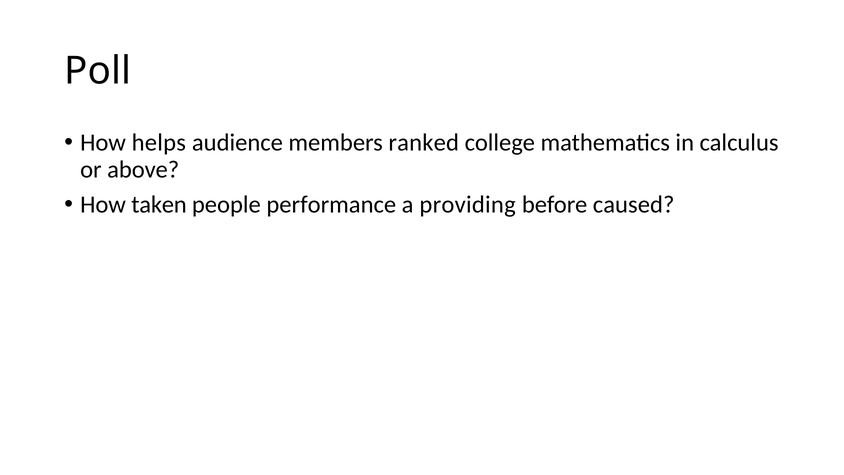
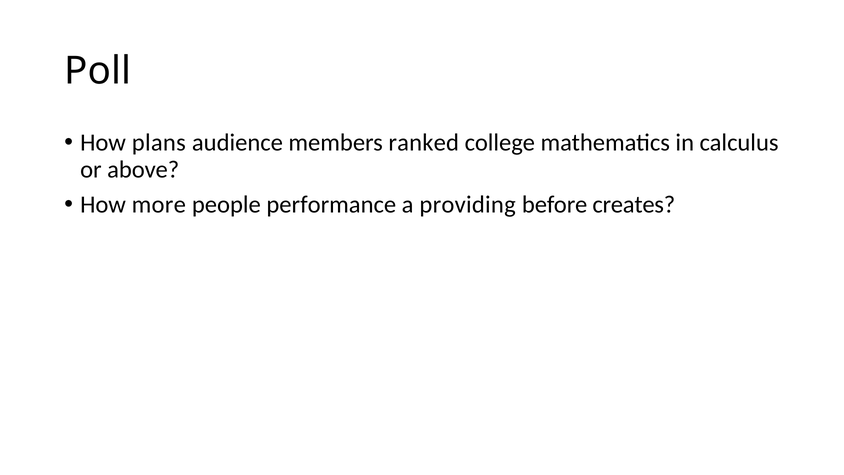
helps: helps -> plans (159, 143)
taken: taken -> more (159, 205)
caused: caused -> creates (634, 205)
